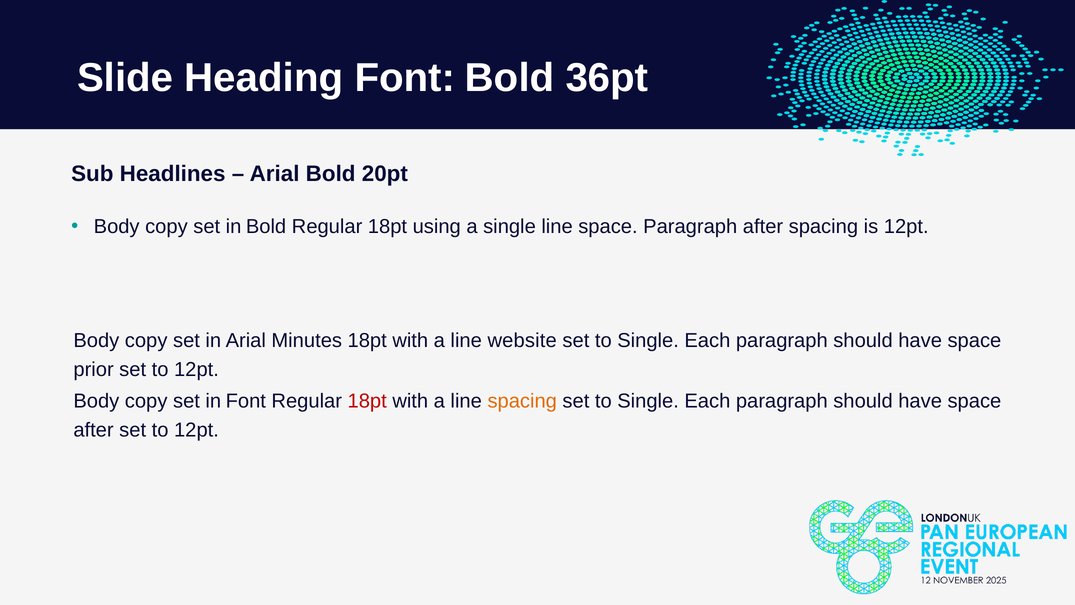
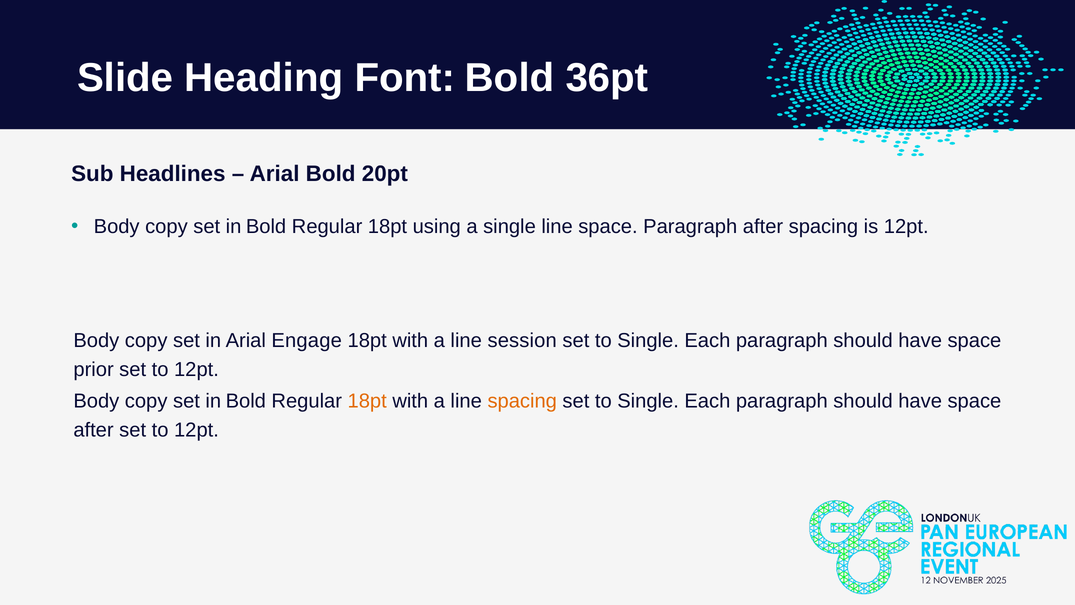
Minutes: Minutes -> Engage (307, 341)
website: website -> session (522, 341)
Font: Font -> Bold (246, 401)
18pt colour: red -> orange (367, 401)
